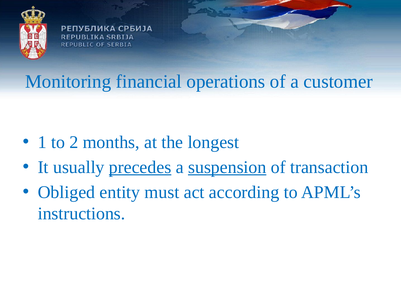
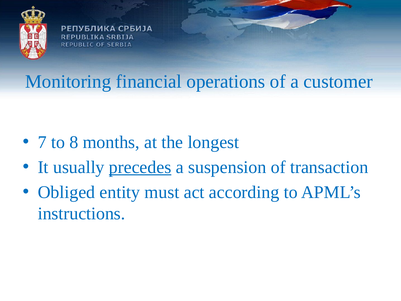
1: 1 -> 7 (42, 142)
2: 2 -> 8 (74, 142)
suspension underline: present -> none (227, 167)
